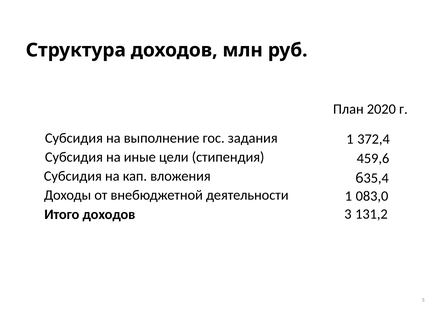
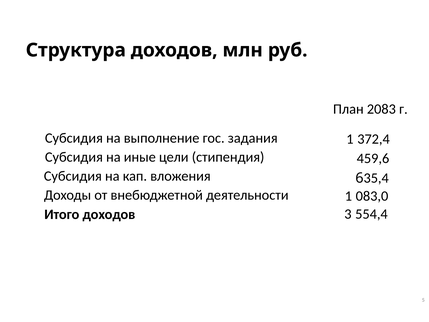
2020: 2020 -> 2083 (381, 109)
131,2: 131,2 -> 554,4 (371, 214)
